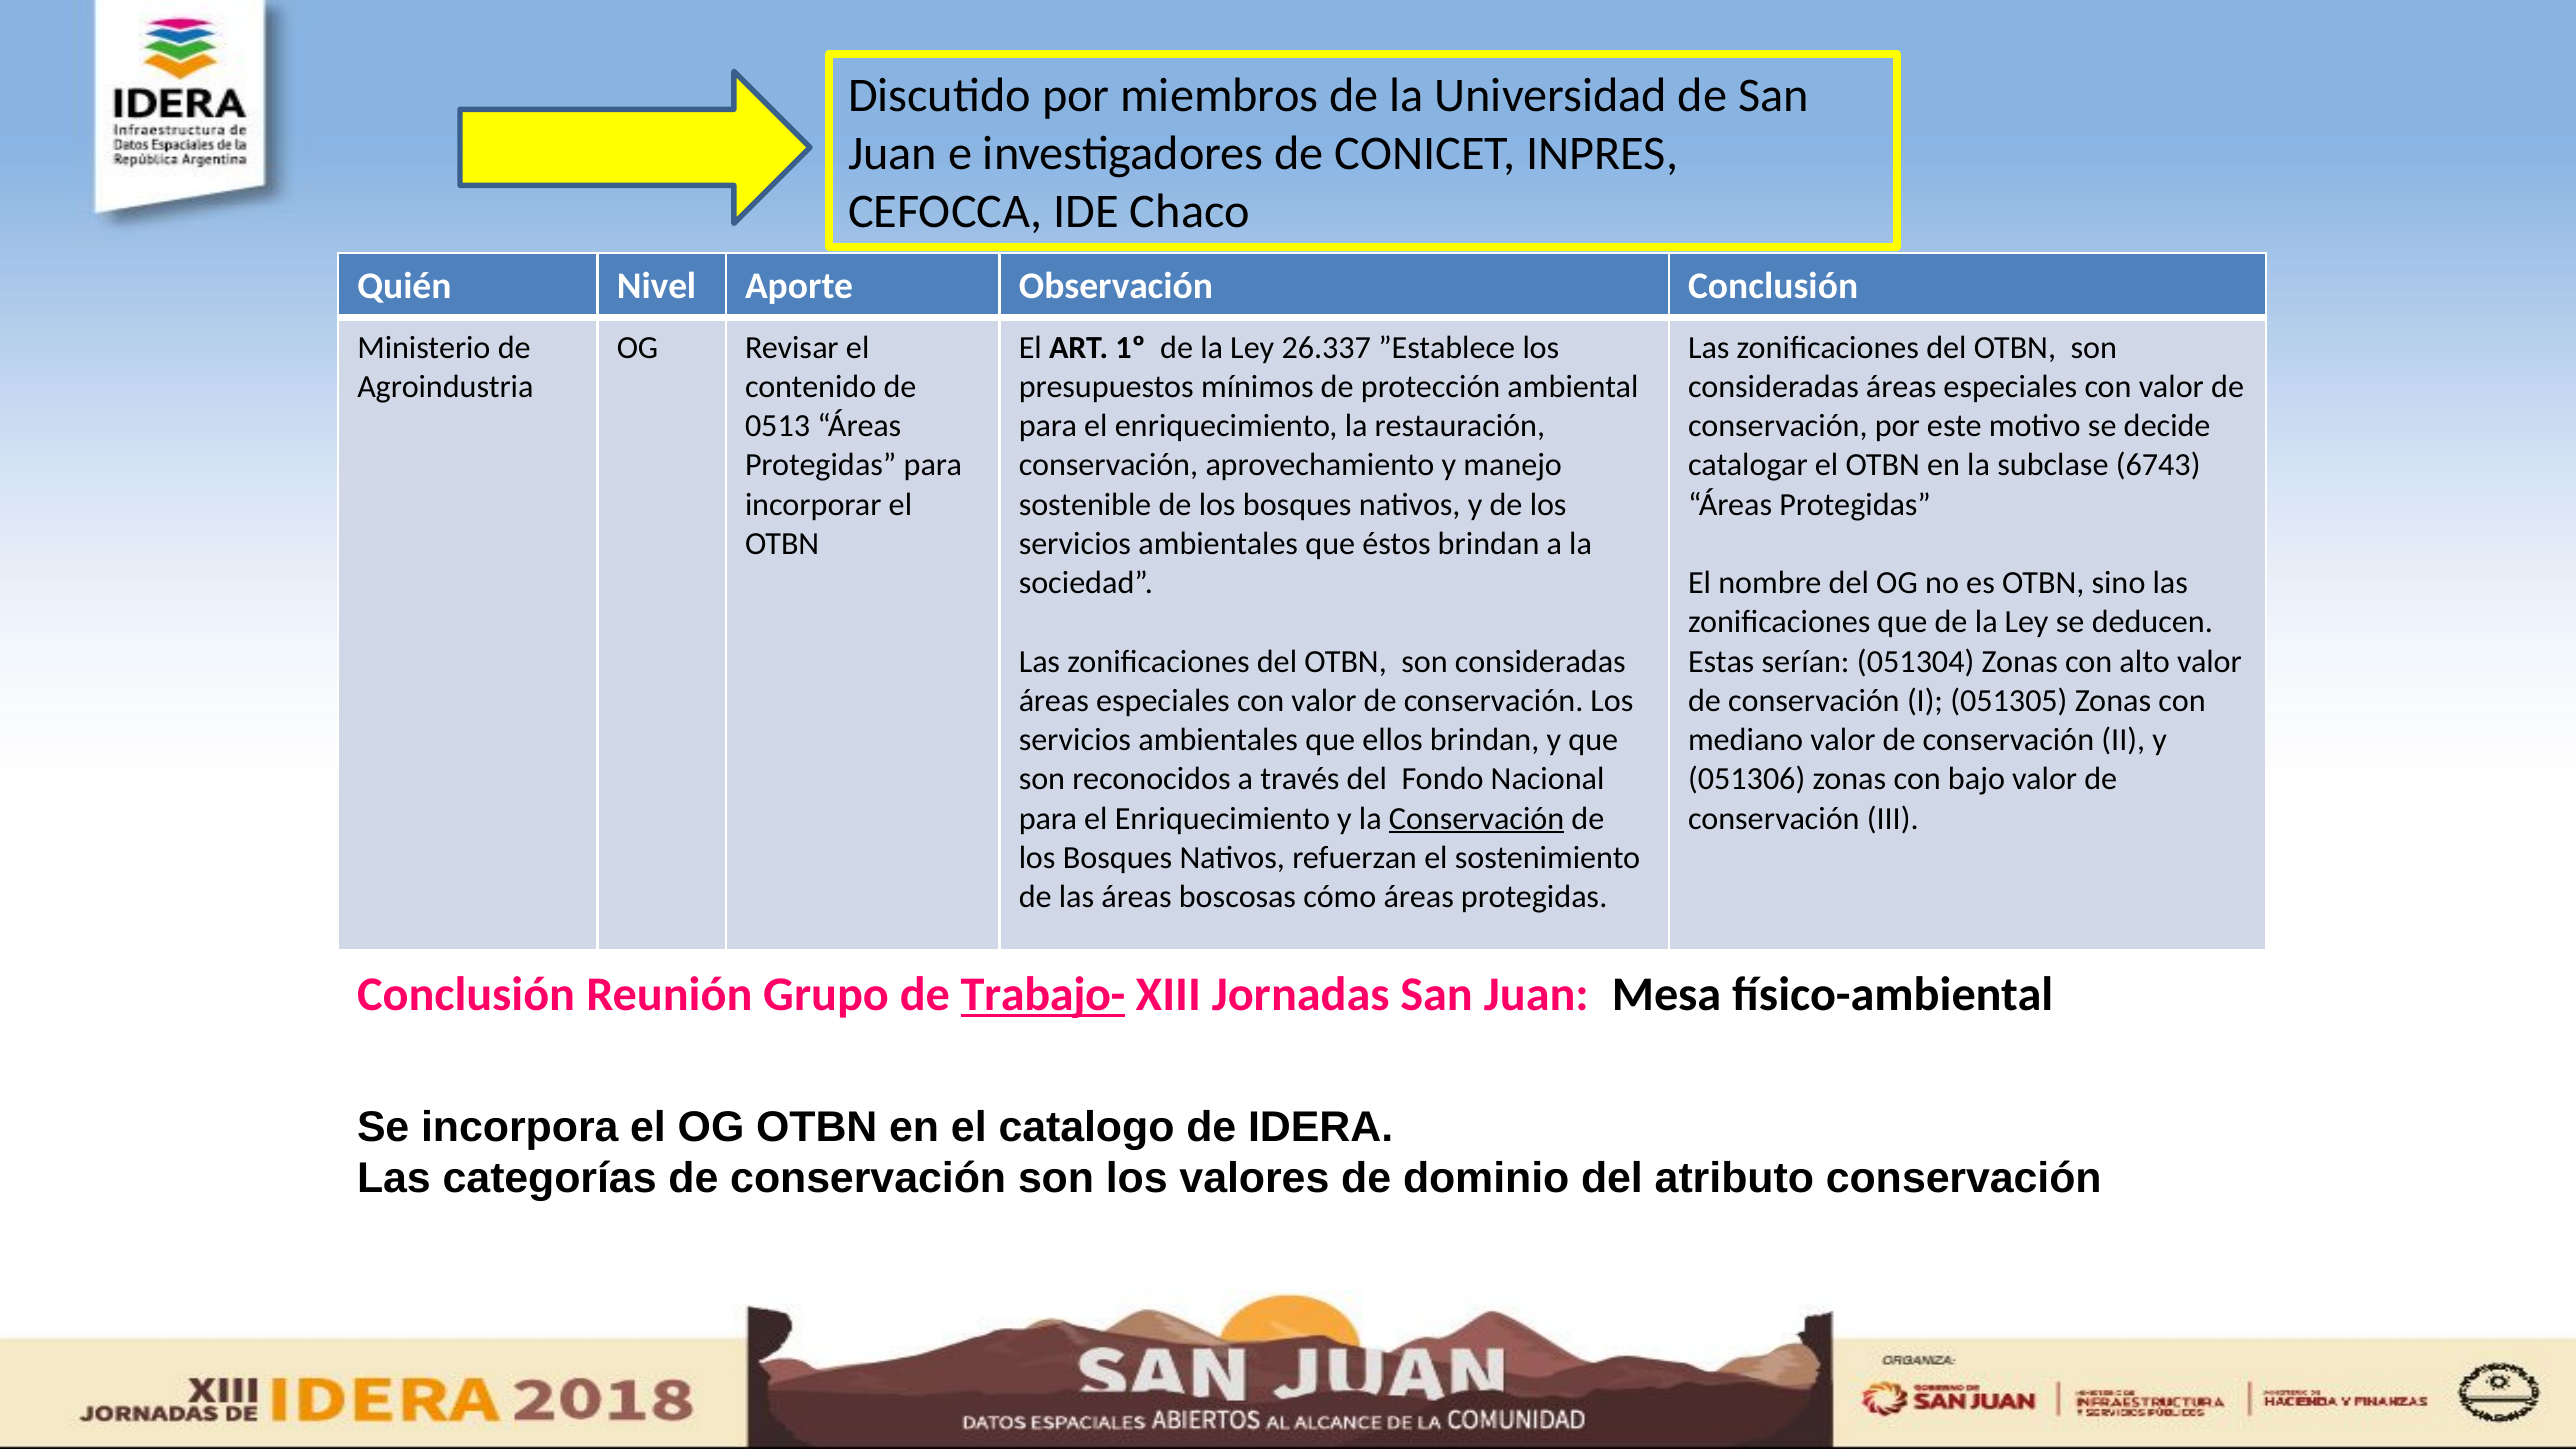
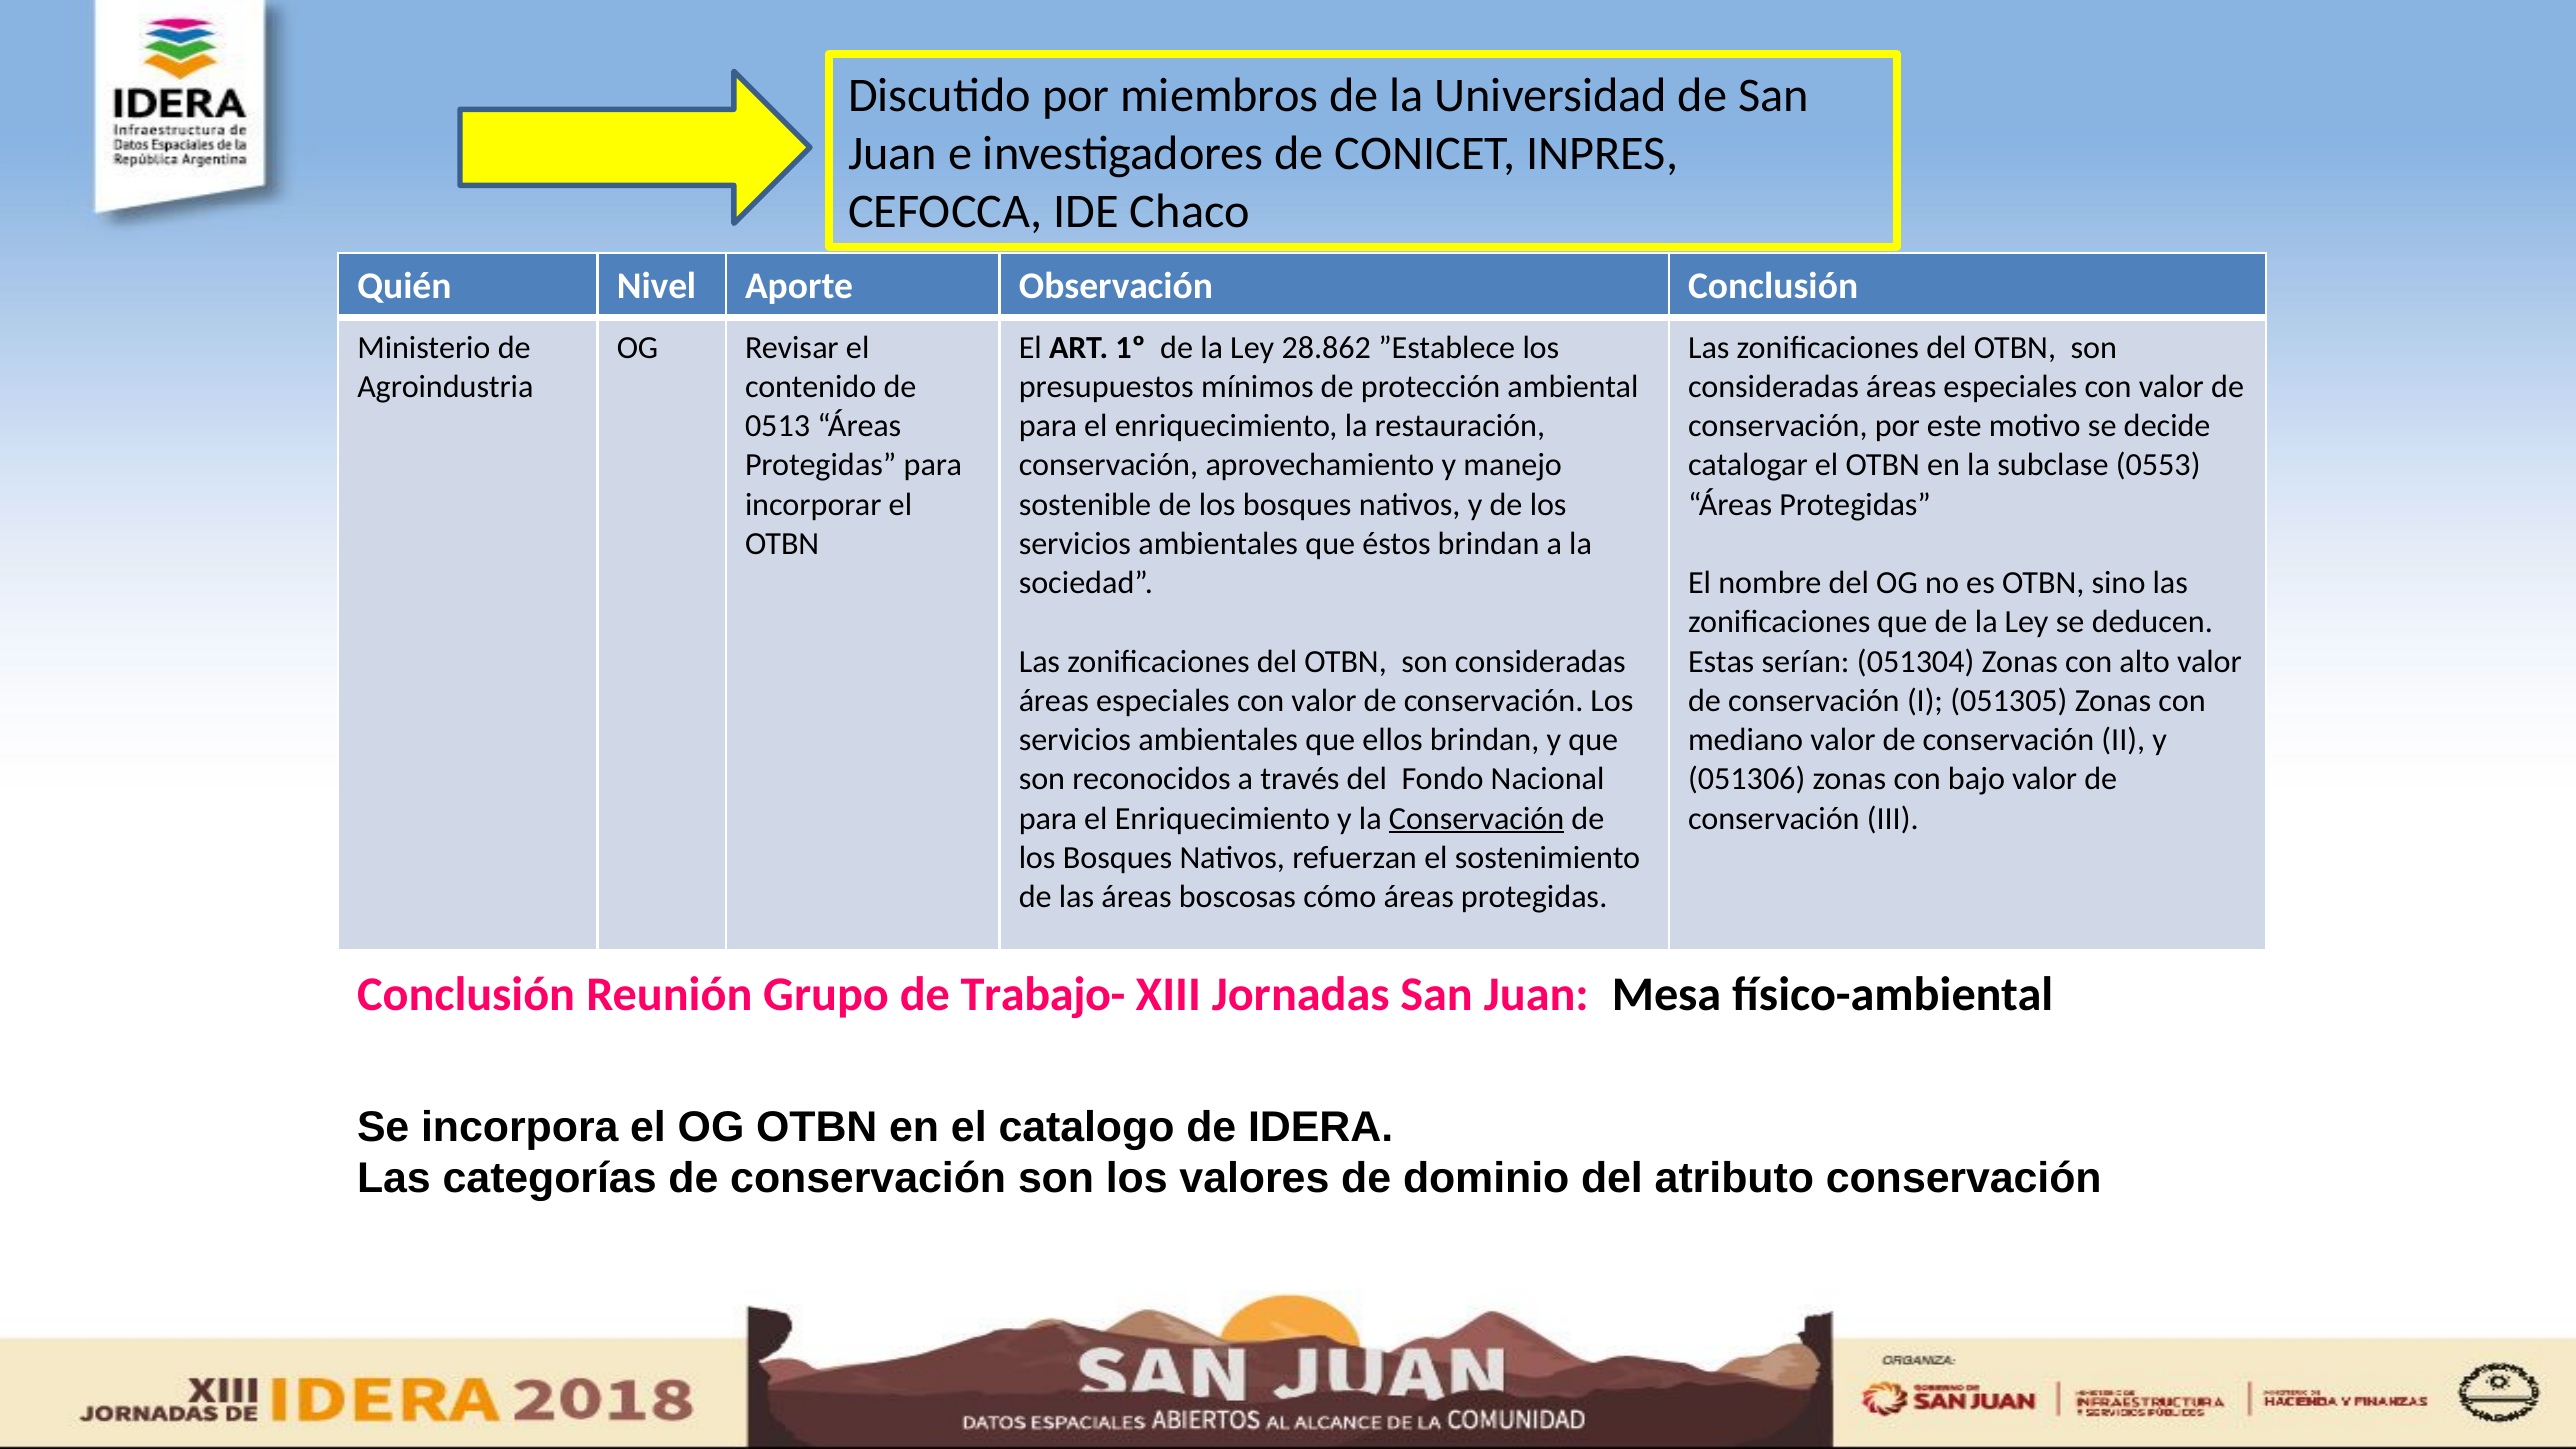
26.337: 26.337 -> 28.862 (1326, 347)
6743: 6743 -> 0553 (2158, 465)
Trabajo- underline: present -> none (1043, 994)
